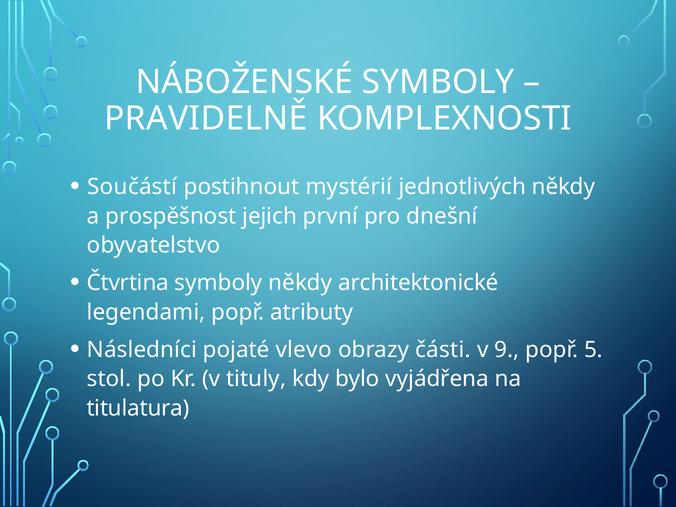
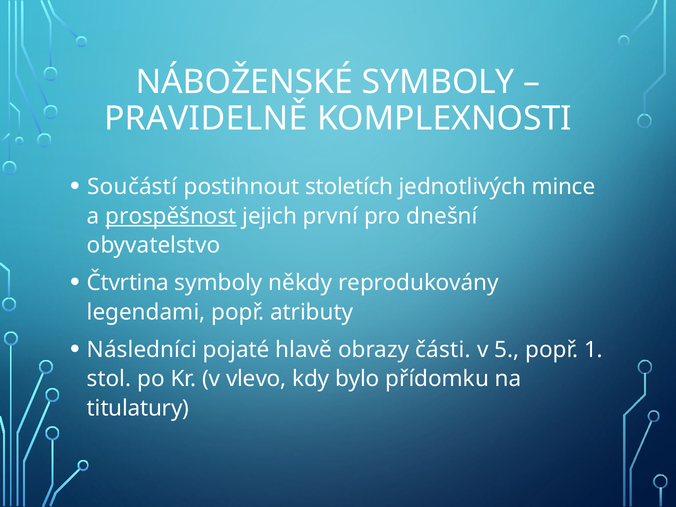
mystérií: mystérií -> stoletích (349, 187)
jednotlivých někdy: někdy -> mince (564, 187)
prospěšnost underline: none -> present (171, 216)
architektonické: architektonické -> reprodukovány (418, 283)
vlevo: vlevo -> hlavě (304, 350)
9: 9 -> 5 (507, 350)
5: 5 -> 1 (594, 350)
tituly: tituly -> vlevo (256, 379)
vyjádřena: vyjádřena -> přídomku (437, 379)
titulatura: titulatura -> titulatury (138, 408)
